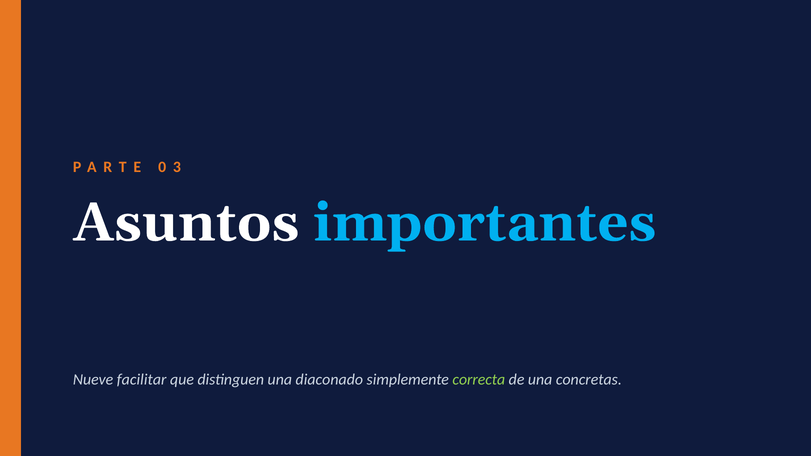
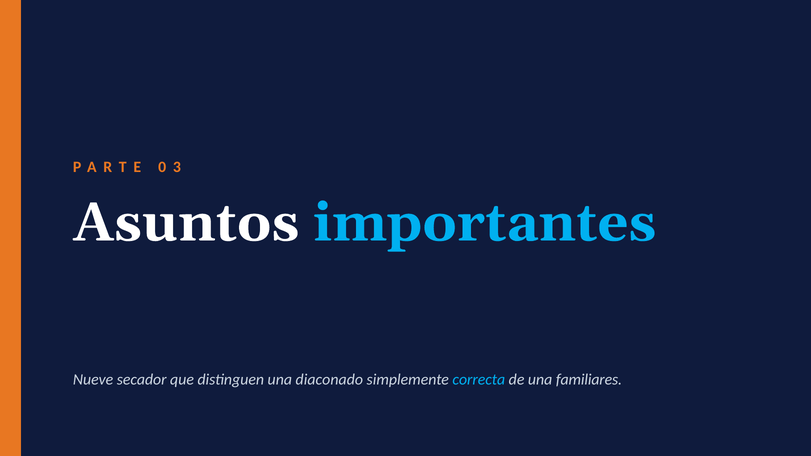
facilitar: facilitar -> secador (142, 380)
correcta colour: light green -> light blue (479, 380)
concretas: concretas -> familiares (589, 380)
